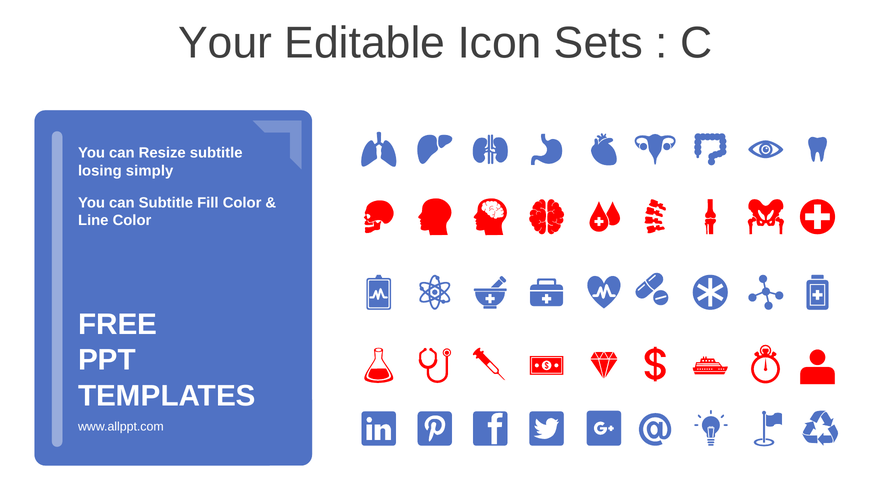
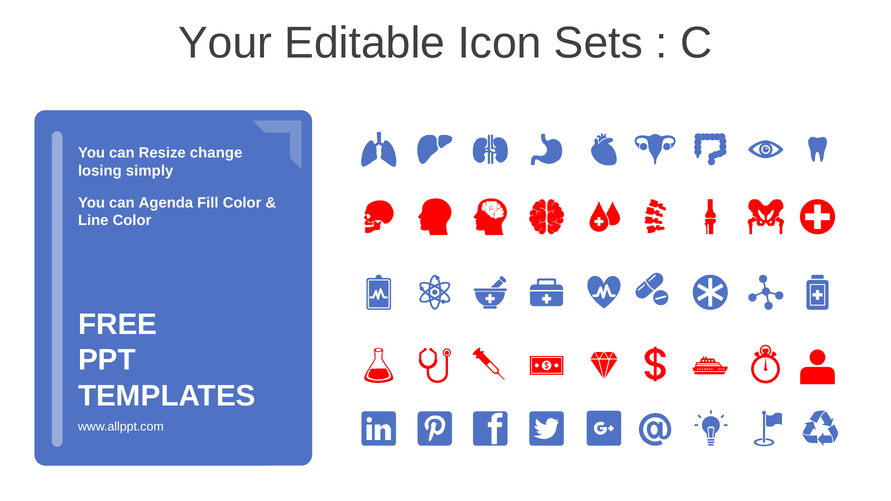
Resize subtitle: subtitle -> change (216, 153)
can Subtitle: Subtitle -> Agenda (166, 203)
